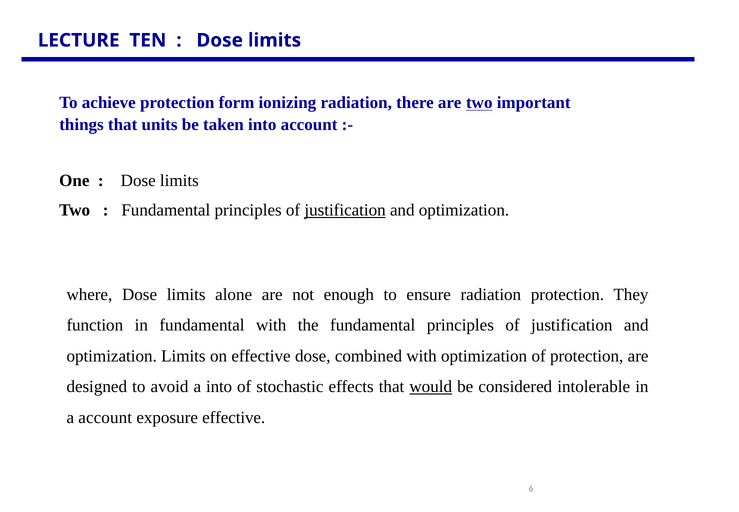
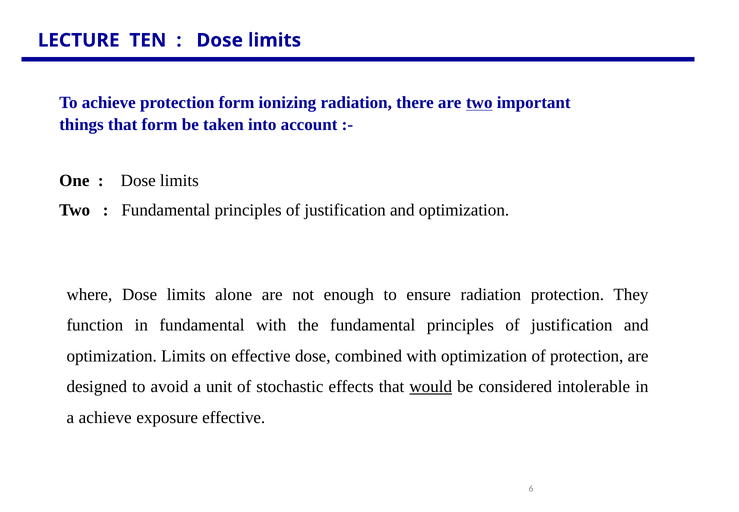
that units: units -> form (160, 125)
justification underline: present -> none (345, 210)
a into: into -> unit (219, 386)
a account: account -> achieve (105, 417)
